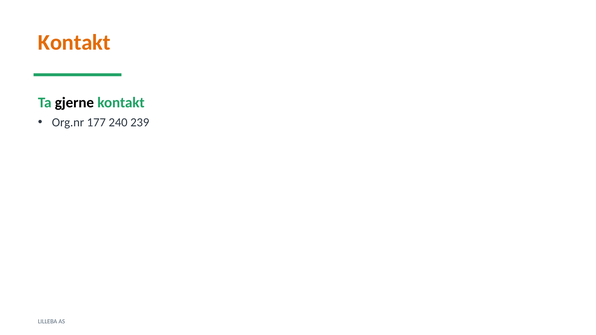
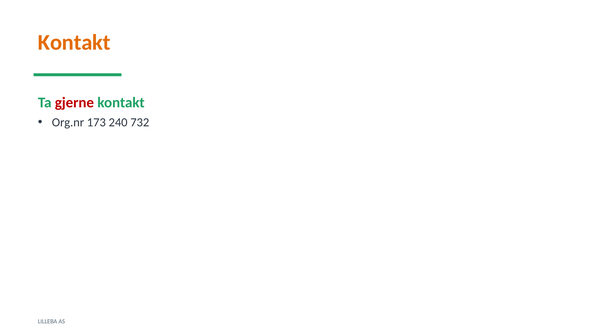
gjerne colour: black -> red (74, 103)
177: 177 -> 173 (96, 123)
239: 239 -> 732 (140, 123)
